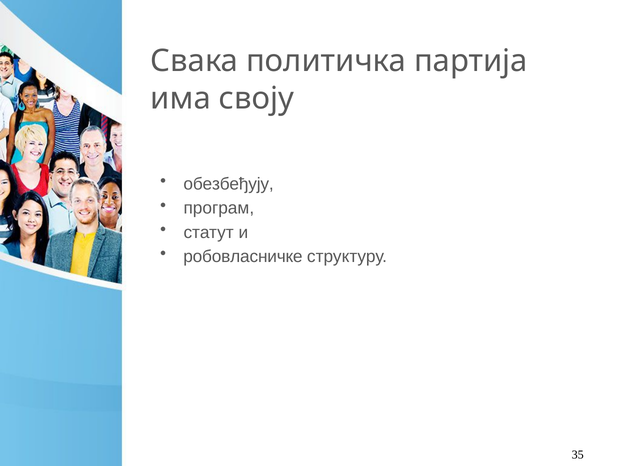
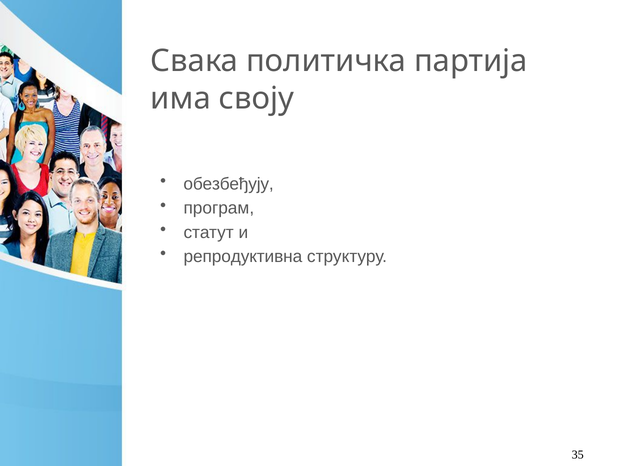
робовласничке: робовласничке -> репродуктивна (243, 256)
